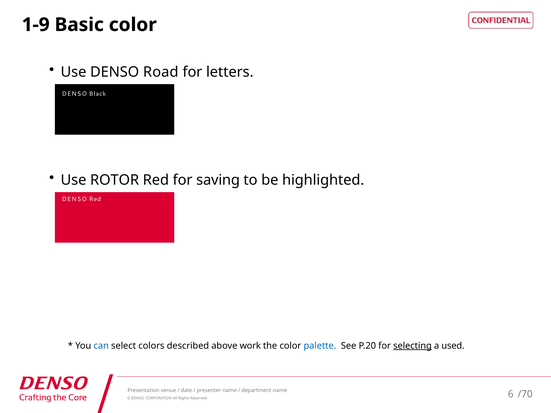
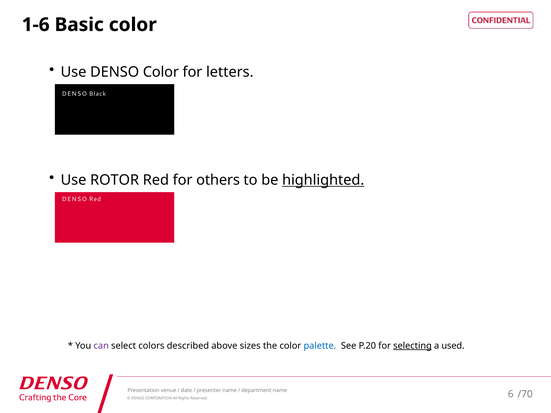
1-9: 1-9 -> 1-6 (36, 25)
DENSO Road: Road -> Color (161, 72)
saving: saving -> others (218, 180)
highlighted underline: none -> present (323, 180)
can colour: blue -> purple (101, 346)
work: work -> sizes (250, 346)
